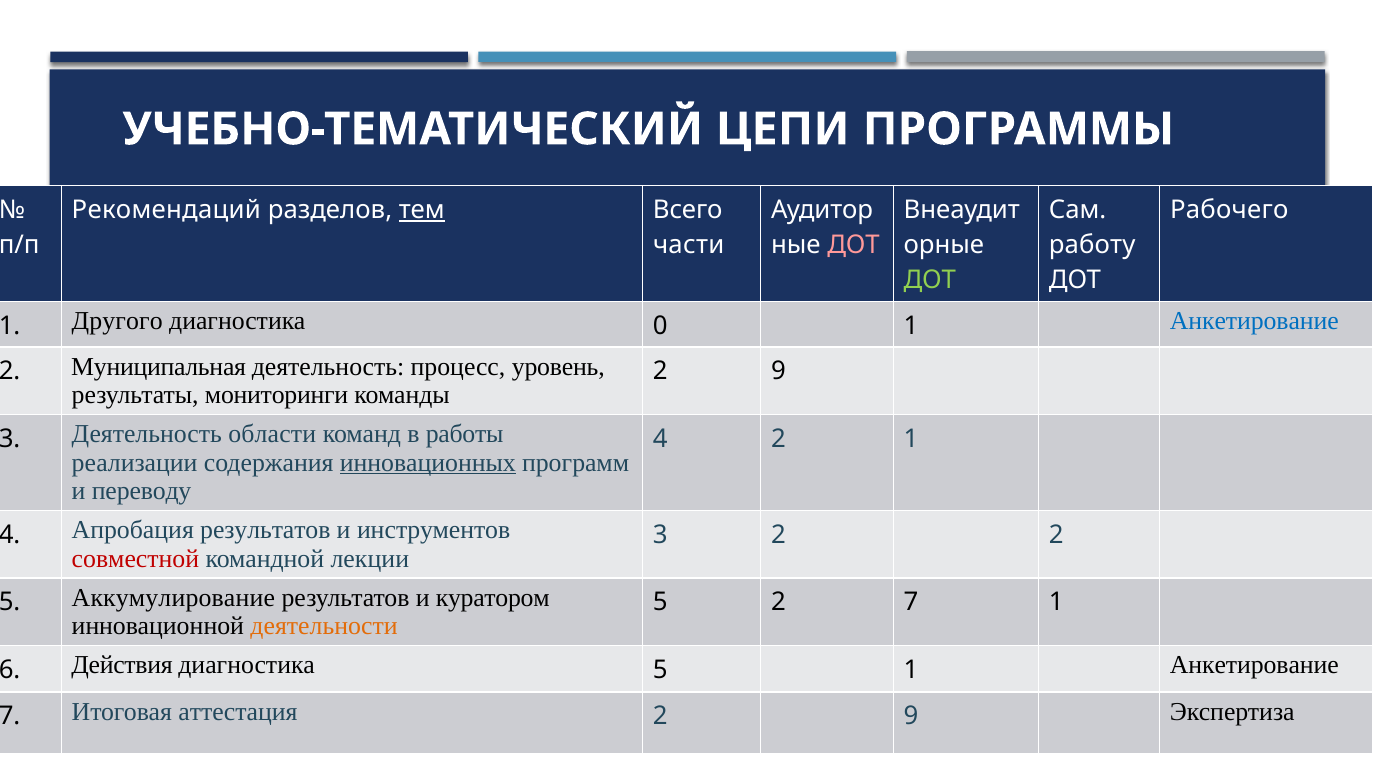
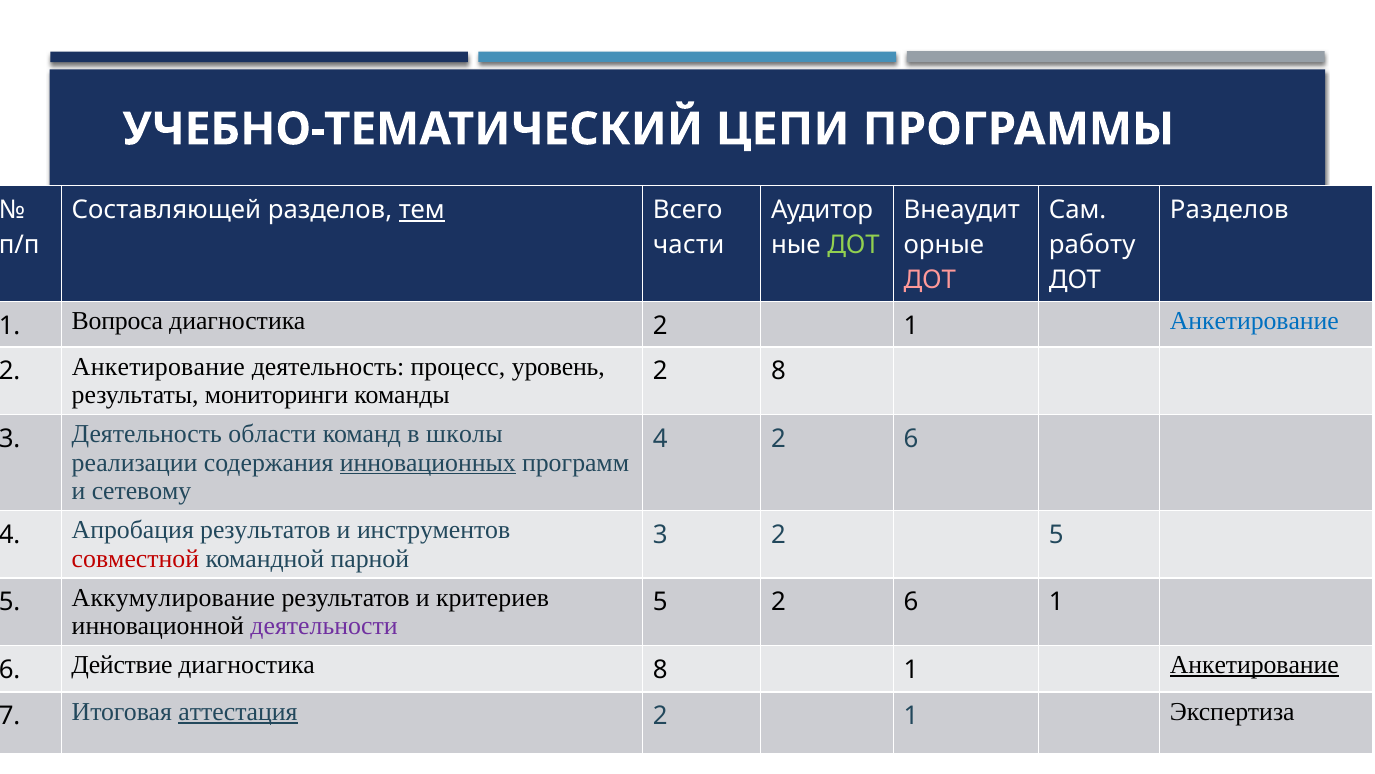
Рекомендаций: Рекомендаций -> Составляющей (166, 210)
Рабочего: Рабочего -> Разделов (1229, 210)
ДОТ colour: pink -> light green (853, 245)
ДОТ colour: light green -> pink (930, 280)
Другого: Другого -> Вопроса (117, 321)
диагностика 0: 0 -> 2 (660, 325)
2 Муниципальная: Муниципальная -> Анкетирование (158, 366)
9: 9 -> 8 (778, 371)
работы: работы -> школы (464, 434)
4 2 1: 1 -> 6 (911, 438)
переводу: переводу -> сетевому (142, 491)
2 2: 2 -> 5 (1056, 534)
лекции: лекции -> парной (370, 558)
куратором: куратором -> критериев (493, 597)
5 2 7: 7 -> 6 (911, 602)
деятельности colour: orange -> purple (324, 626)
Действия: Действия -> Действие (122, 665)
диагностика 5: 5 -> 8 (660, 669)
Анкетирование underline: none -> present (1254, 665)
аттестация underline: none -> present (238, 711)
9: 9 -> 1 (911, 716)
